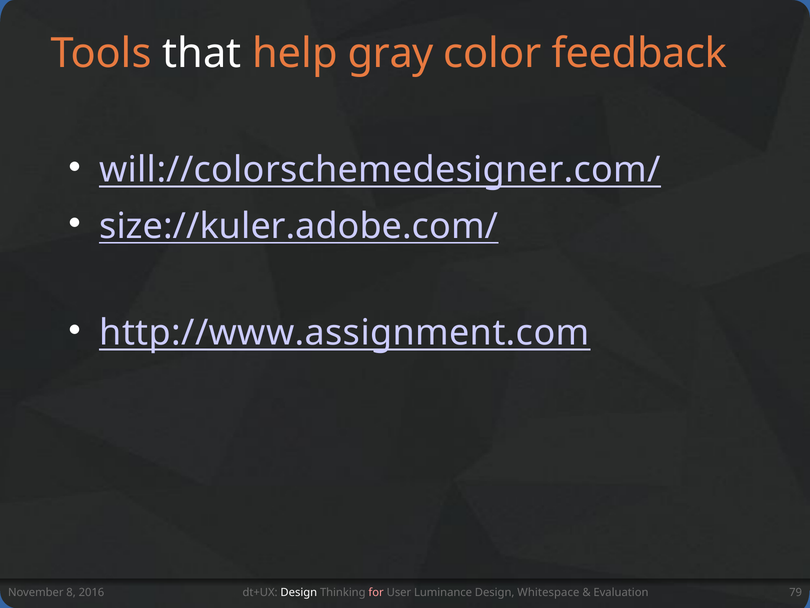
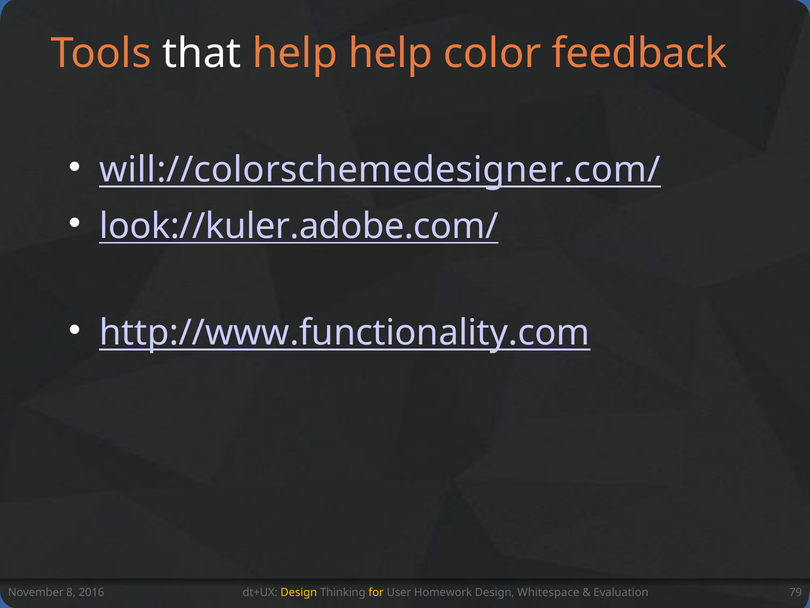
help gray: gray -> help (391, 54)
size://kuler.adobe.com/: size://kuler.adobe.com/ -> look://kuler.adobe.com/ (299, 226)
http://www.assignment.com: http://www.assignment.com -> http://www.functionality.com (345, 333)
Design colour: white -> yellow (299, 592)
for colour: pink -> yellow (376, 592)
Luminance: Luminance -> Homework (443, 592)
